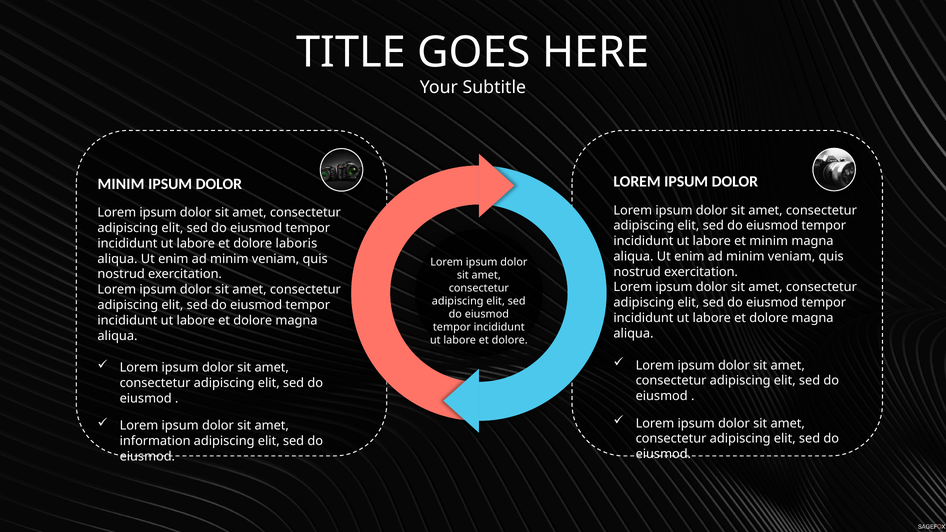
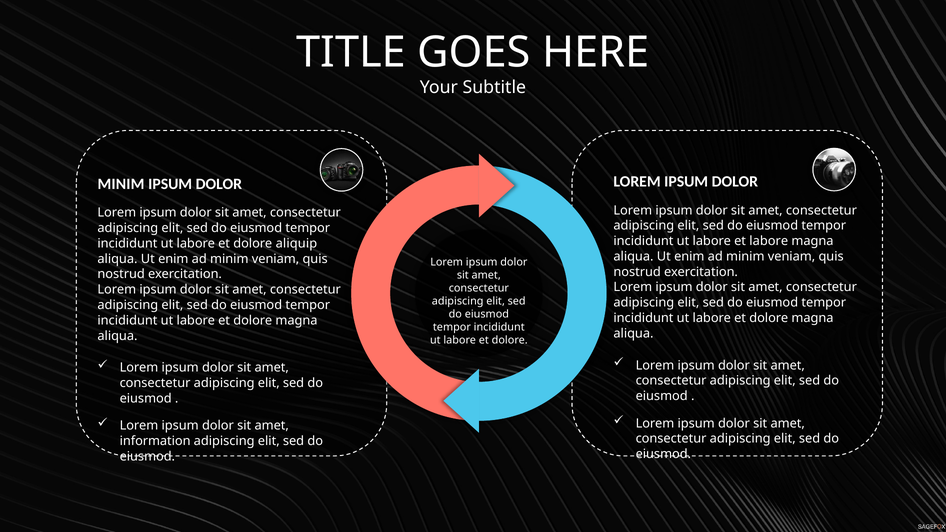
et minim: minim -> labore (769, 241)
laboris: laboris -> aliquip (296, 244)
